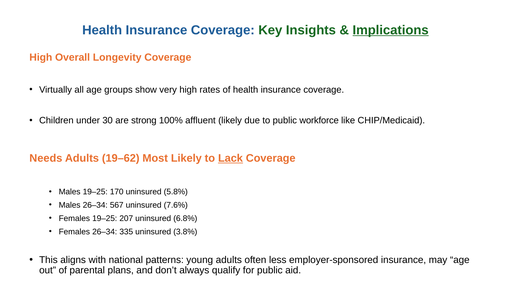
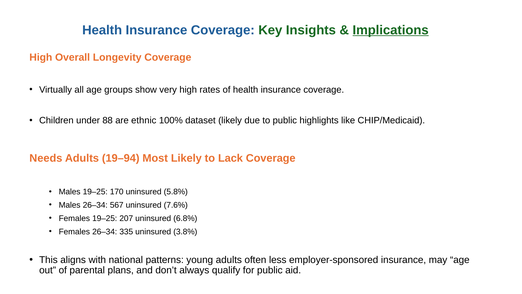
30: 30 -> 88 (108, 120)
strong: strong -> ethnic (144, 120)
affluent: affluent -> dataset (200, 120)
workforce: workforce -> highlights (319, 120)
19–62: 19–62 -> 19–94 (121, 158)
Lack underline: present -> none (230, 158)
